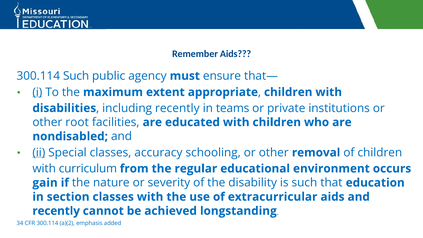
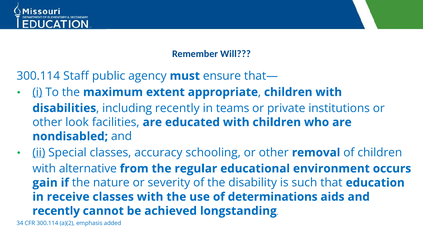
Remember Aids: Aids -> Will (235, 54)
300.114 Such: Such -> Staff (76, 76)
root: root -> look (77, 122)
curriculum: curriculum -> alternative (88, 169)
section: section -> receive (68, 197)
extracurricular: extracurricular -> determinations (273, 197)
